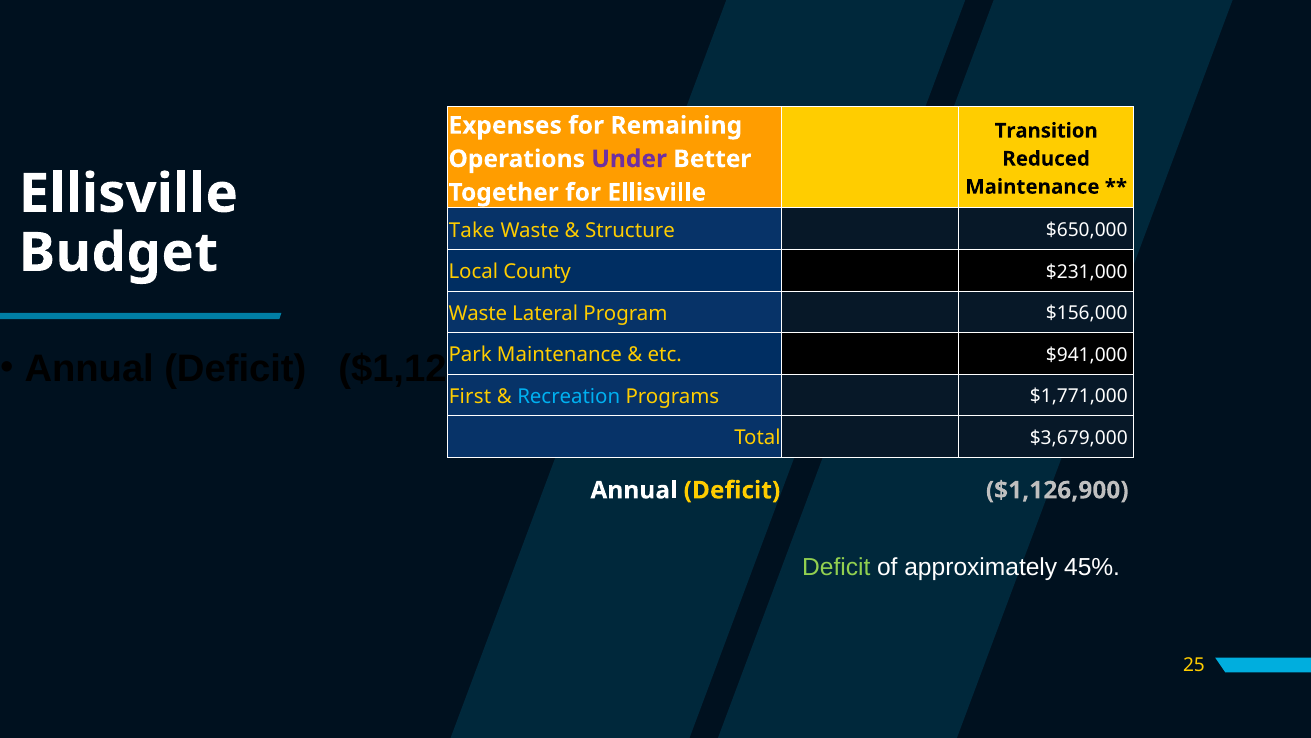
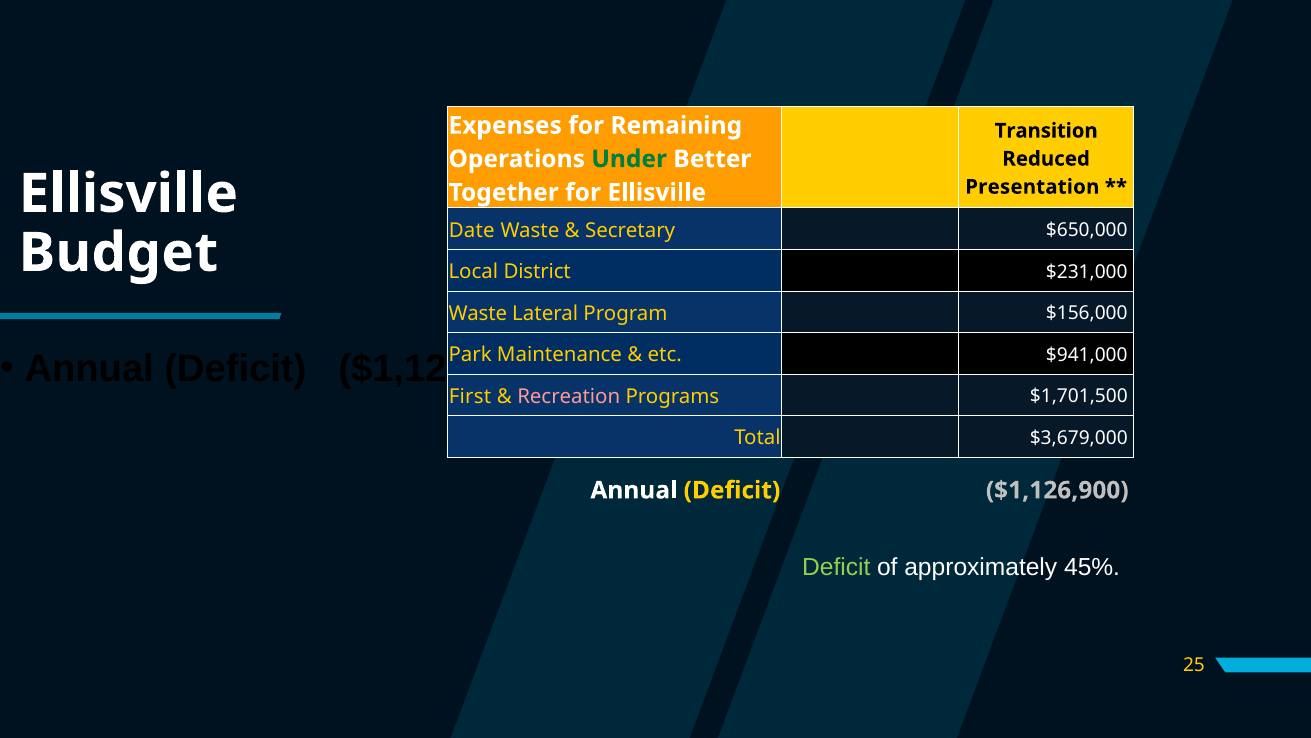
Under colour: purple -> green (629, 159)
Maintenance: Maintenance -> Presentation (1032, 187)
Take: Take -> Date (472, 230)
Structure: Structure -> Secretary (630, 230)
County: County -> District (537, 272)
Recreation colour: light blue -> pink (569, 396)
$1,771,000: $1,771,000 -> $1,701,500 (1079, 396)
